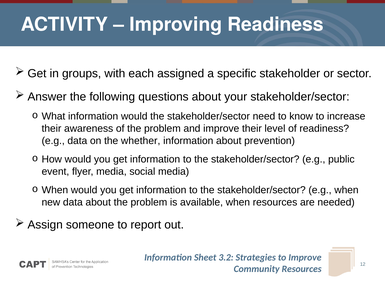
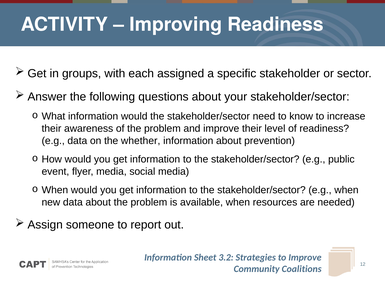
Community Resources: Resources -> Coalitions (302, 269)
